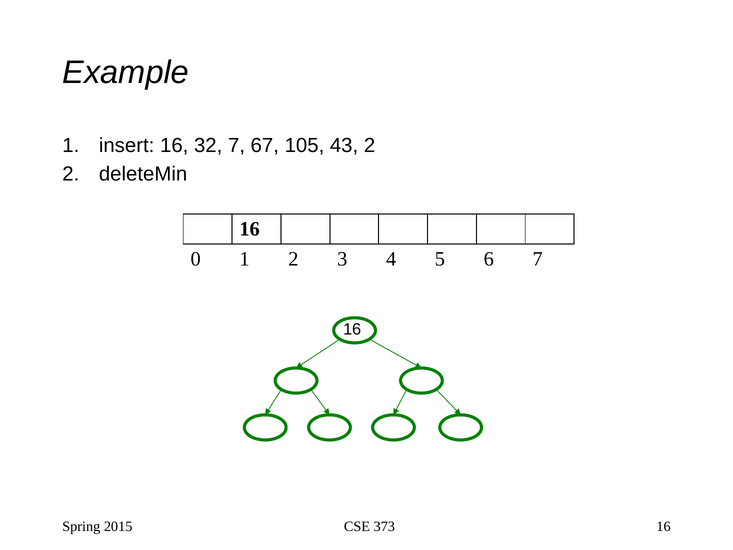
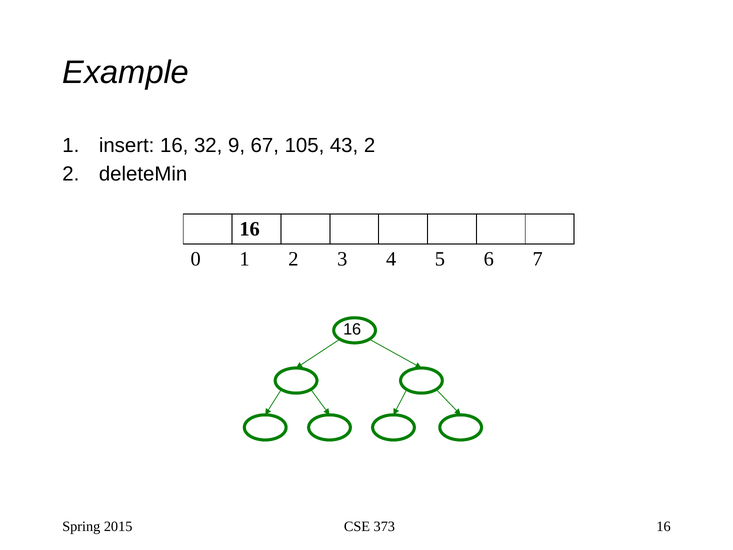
32 7: 7 -> 9 (237, 146)
